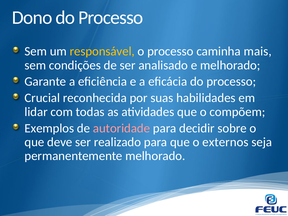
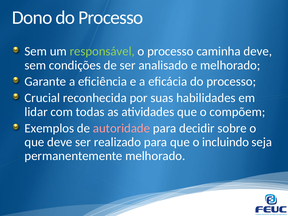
responsável colour: yellow -> light green (102, 51)
caminha mais: mais -> deve (258, 51)
externos: externos -> incluindo (226, 142)
